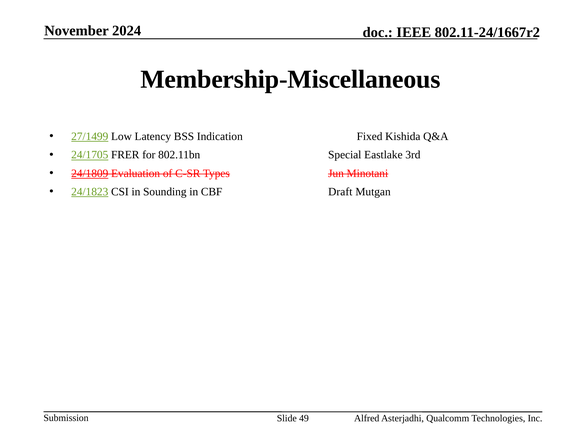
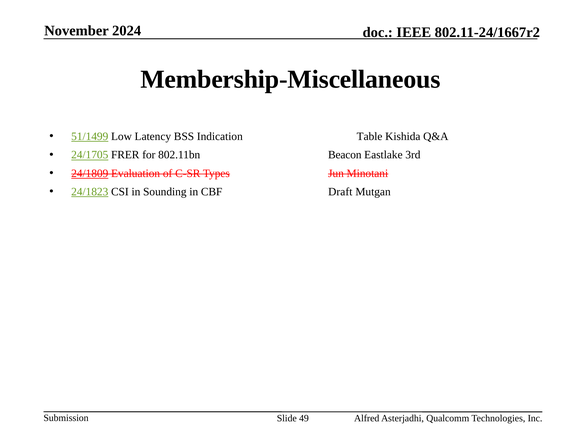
27/1499: 27/1499 -> 51/1499 (90, 136)
Fixed: Fixed -> Table (370, 136)
Special: Special -> Beacon (345, 155)
